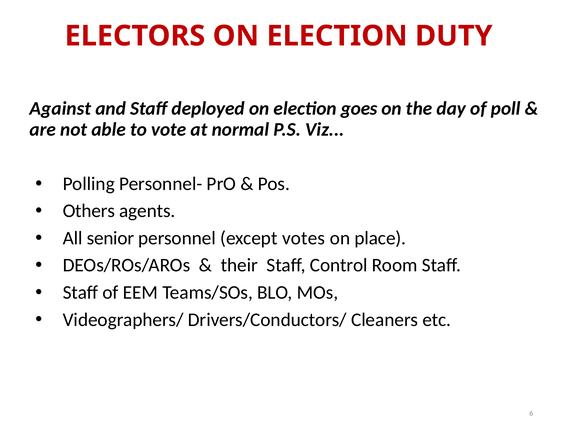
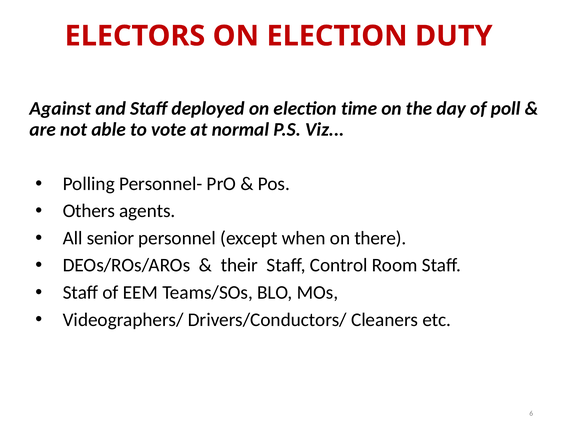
goes: goes -> time (359, 109)
votes: votes -> when (304, 238)
place: place -> there (380, 238)
